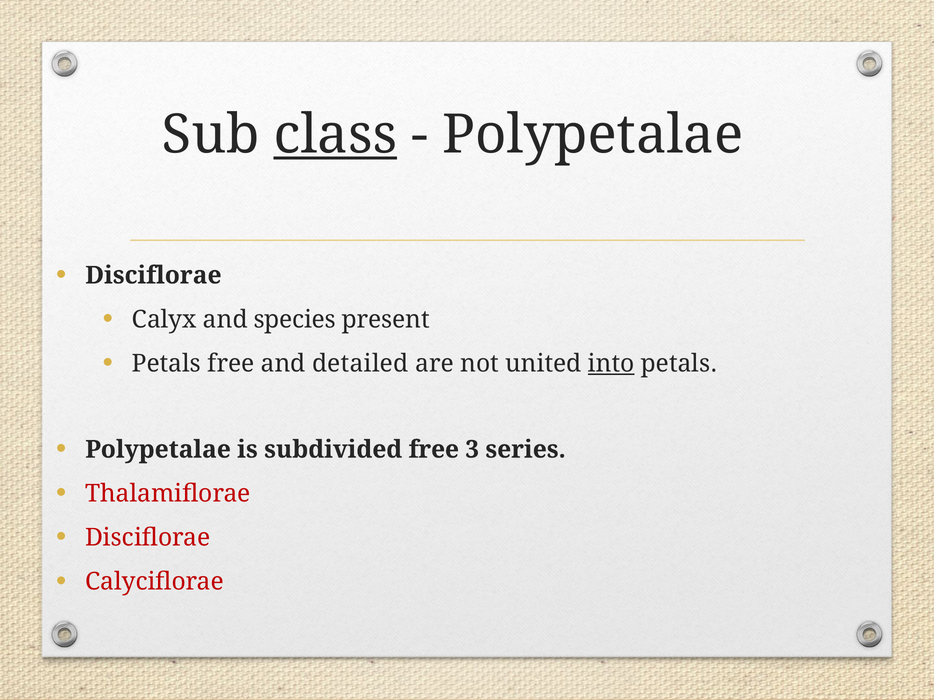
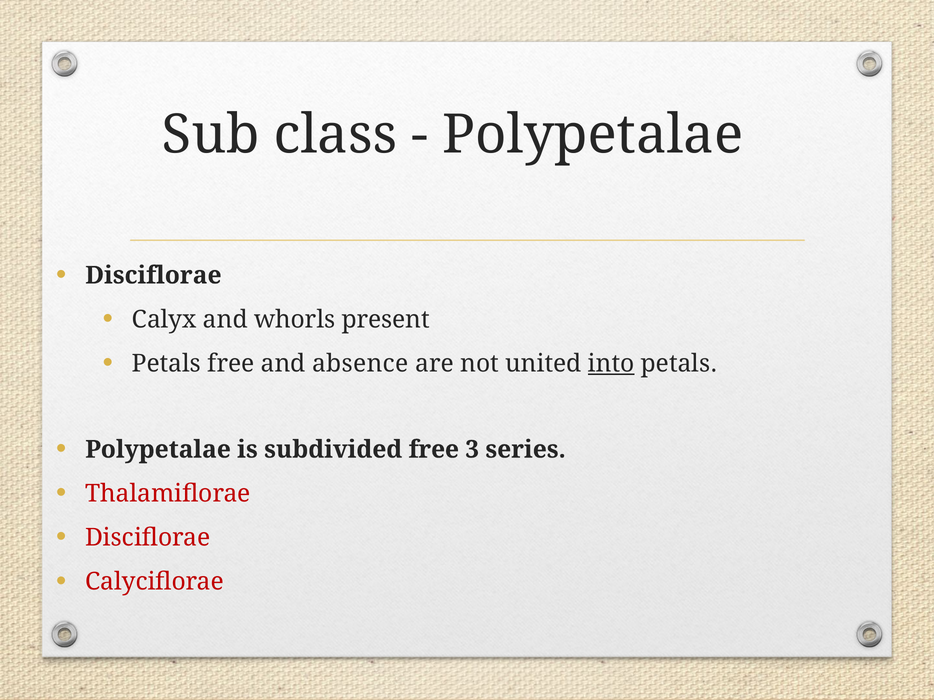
class underline: present -> none (335, 135)
species: species -> whorls (295, 320)
detailed: detailed -> absence (360, 364)
